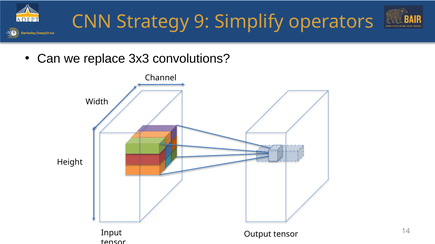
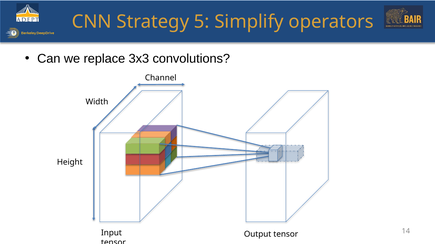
9: 9 -> 5 (202, 22)
